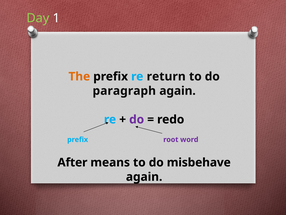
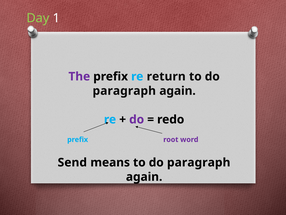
The colour: orange -> purple (79, 76)
After: After -> Send (72, 162)
means to do misbehave: misbehave -> paragraph (199, 162)
